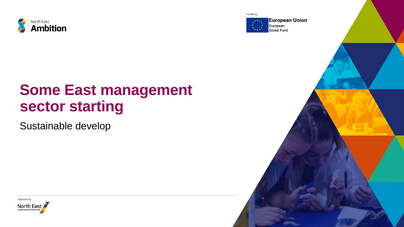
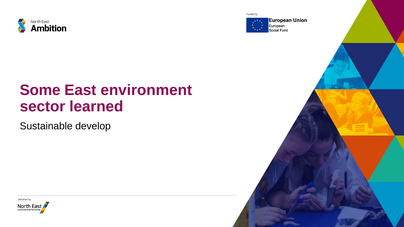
management: management -> environment (146, 90)
starting: starting -> learned (96, 107)
